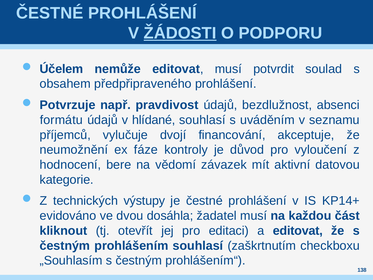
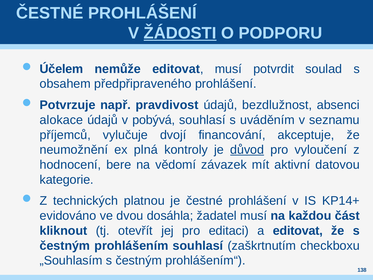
formátu: formátu -> alokace (61, 120)
hlídané: hlídané -> pobývá (154, 120)
fáze: fáze -> plná (146, 150)
důvod underline: none -> present (247, 150)
výstupy: výstupy -> platnou (144, 201)
